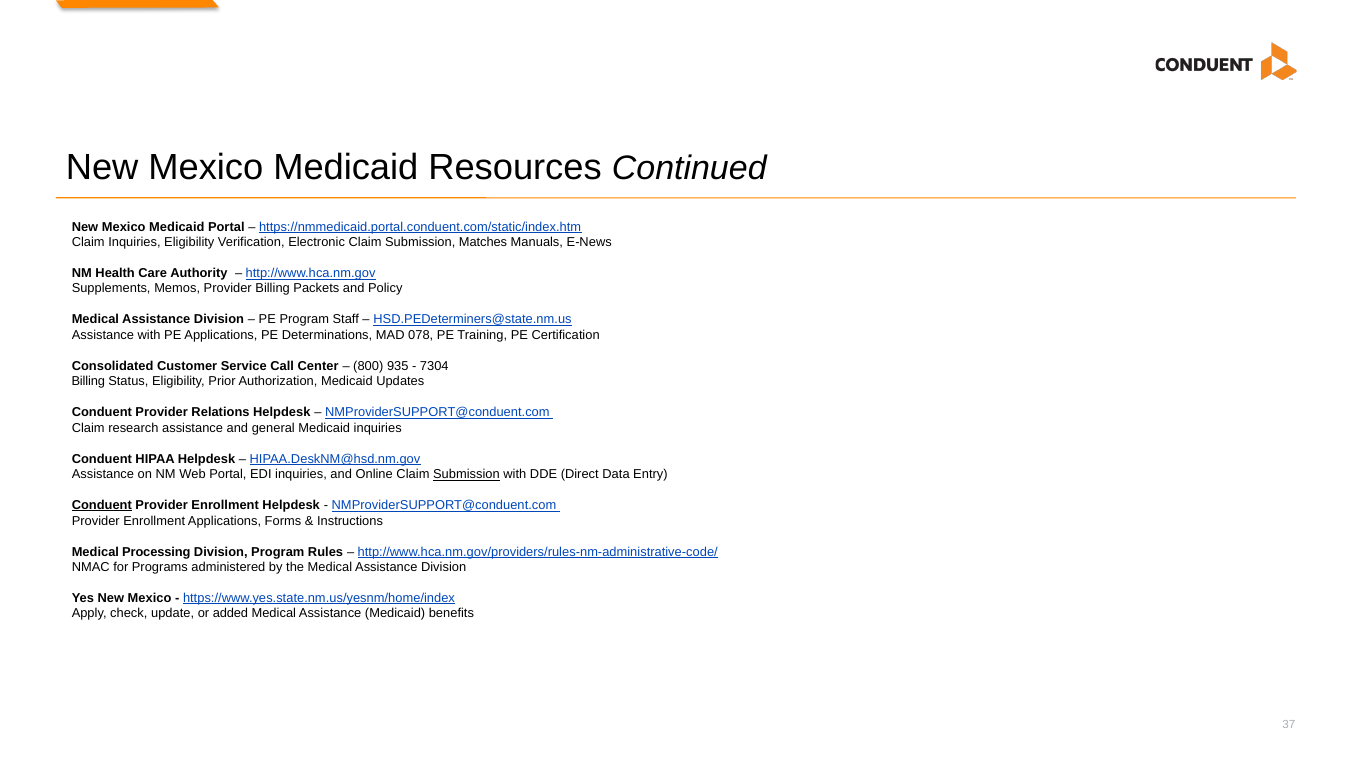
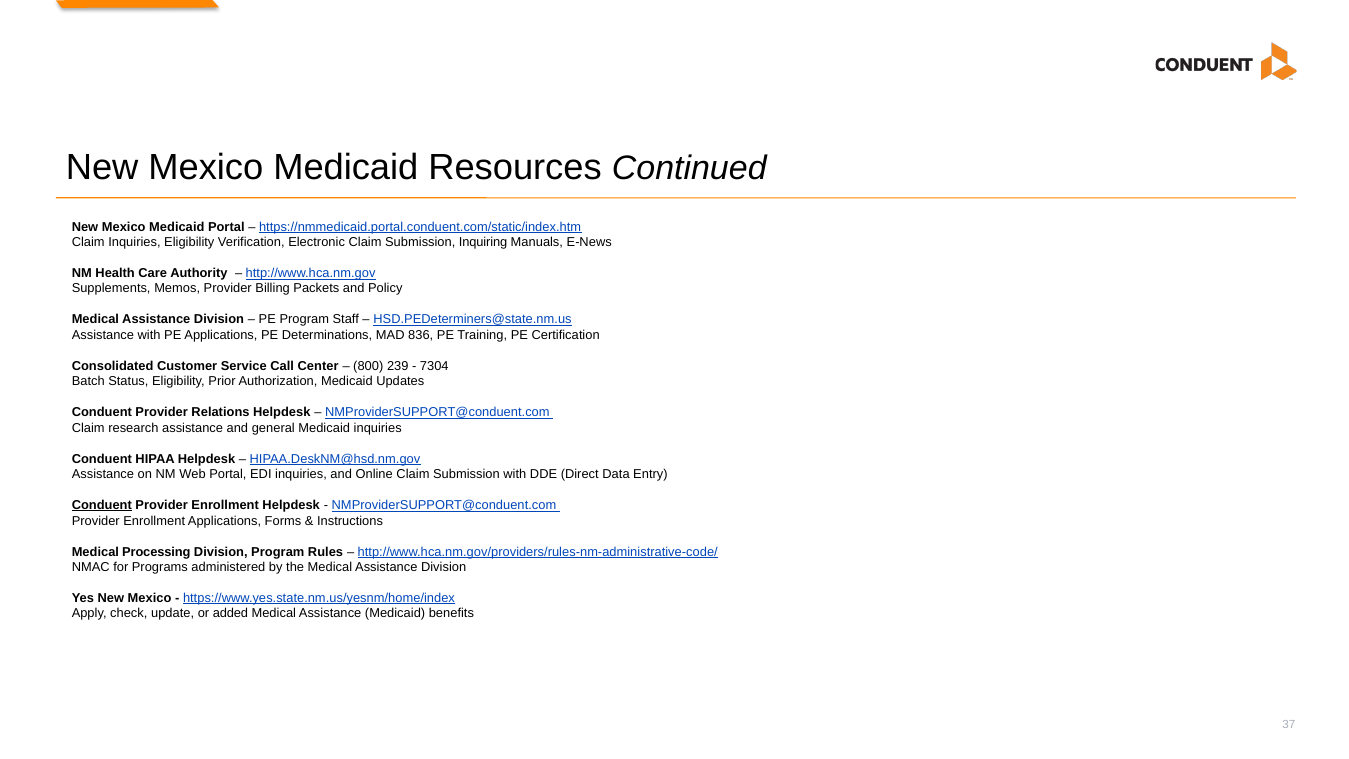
Matches: Matches -> Inquiring (483, 242)
078: 078 -> 836 (421, 335)
935: 935 -> 239 (398, 366)
Billing: Billing -> Batch (88, 381)
Submission underline: present -> none (466, 474)
